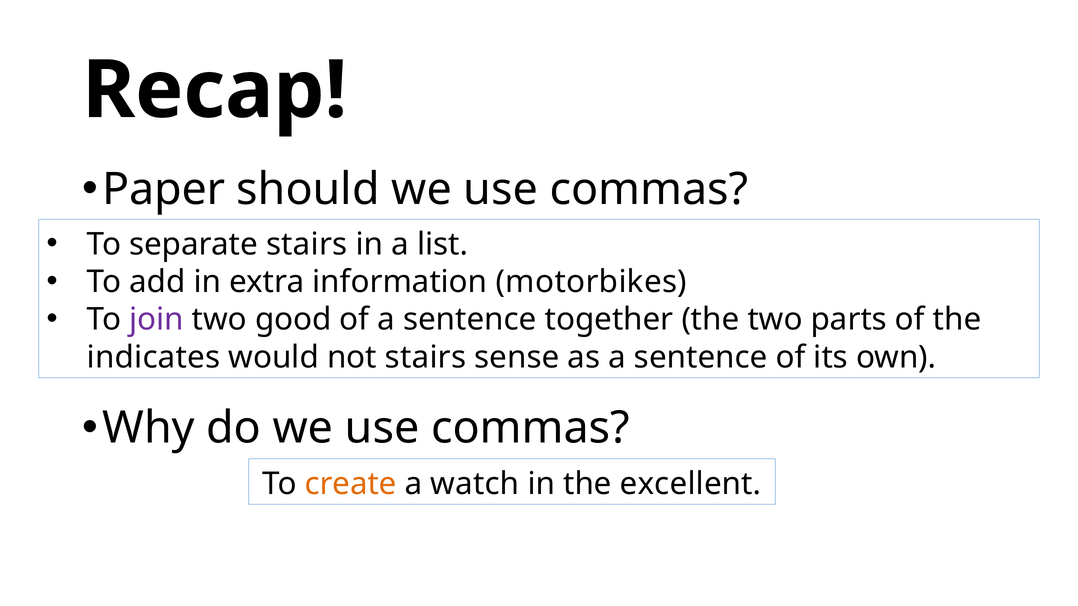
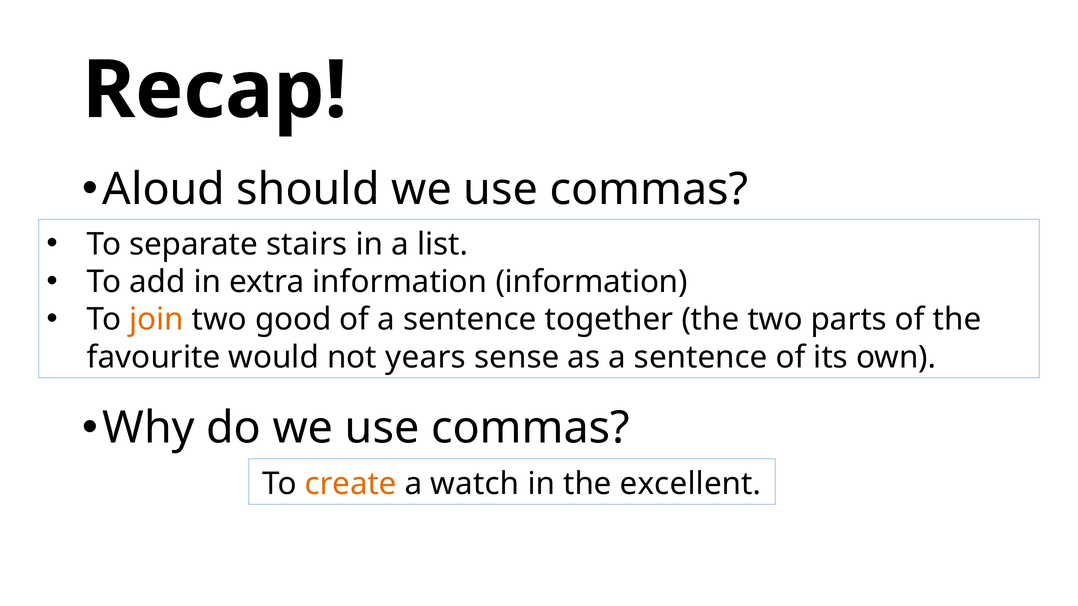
Paper: Paper -> Aloud (164, 189)
information motorbikes: motorbikes -> information (592, 282)
join colour: purple -> orange (157, 320)
indicates: indicates -> favourite (154, 358)
not stairs: stairs -> years (426, 358)
